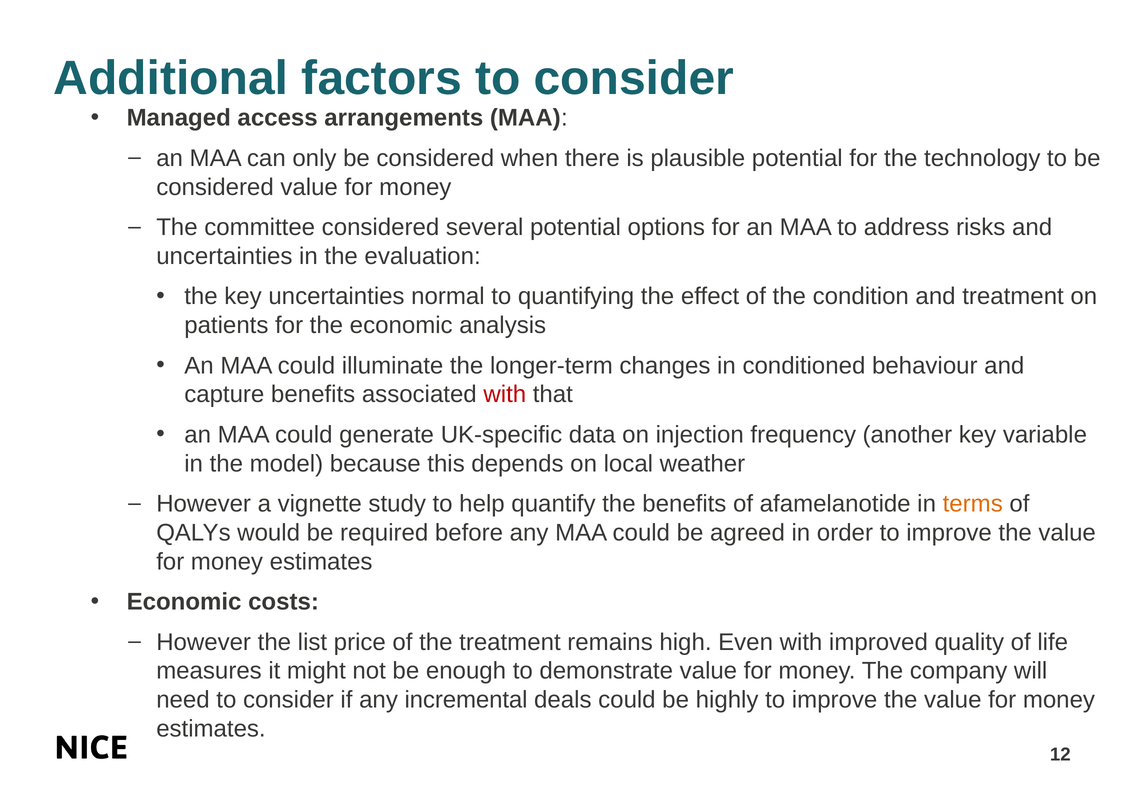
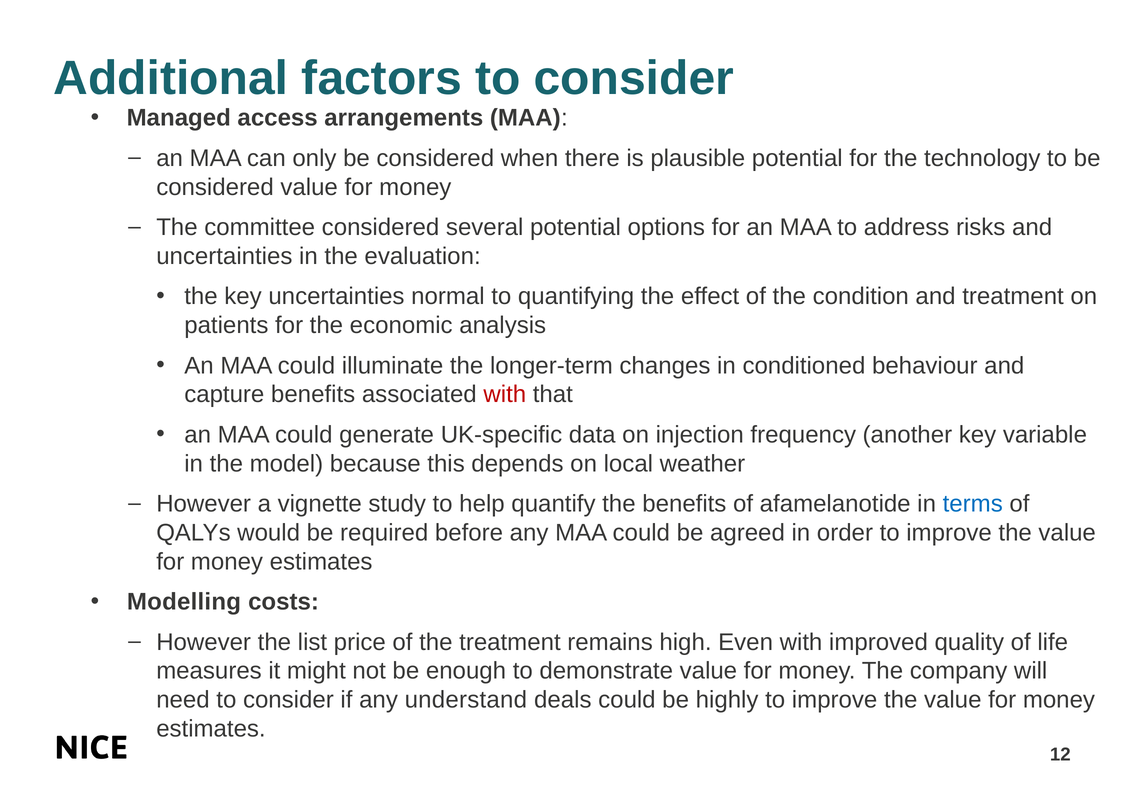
terms colour: orange -> blue (973, 504)
Economic: Economic -> Modelling (184, 601)
incremental: incremental -> understand (466, 699)
